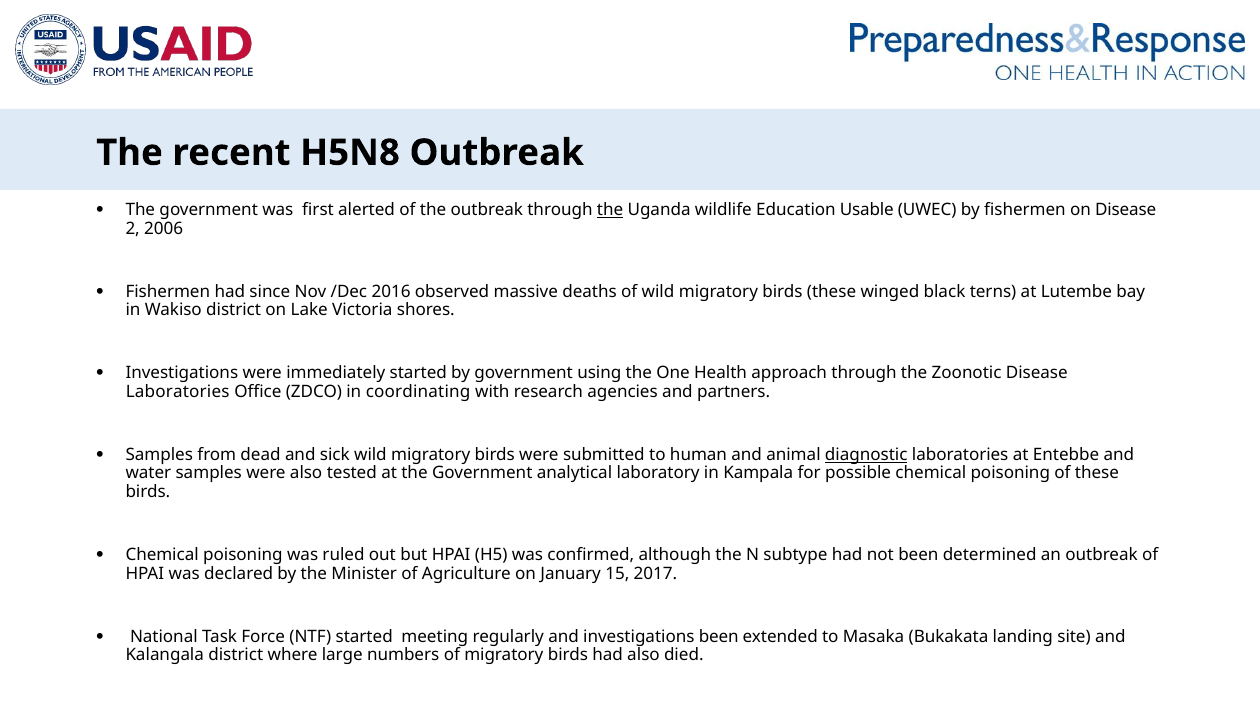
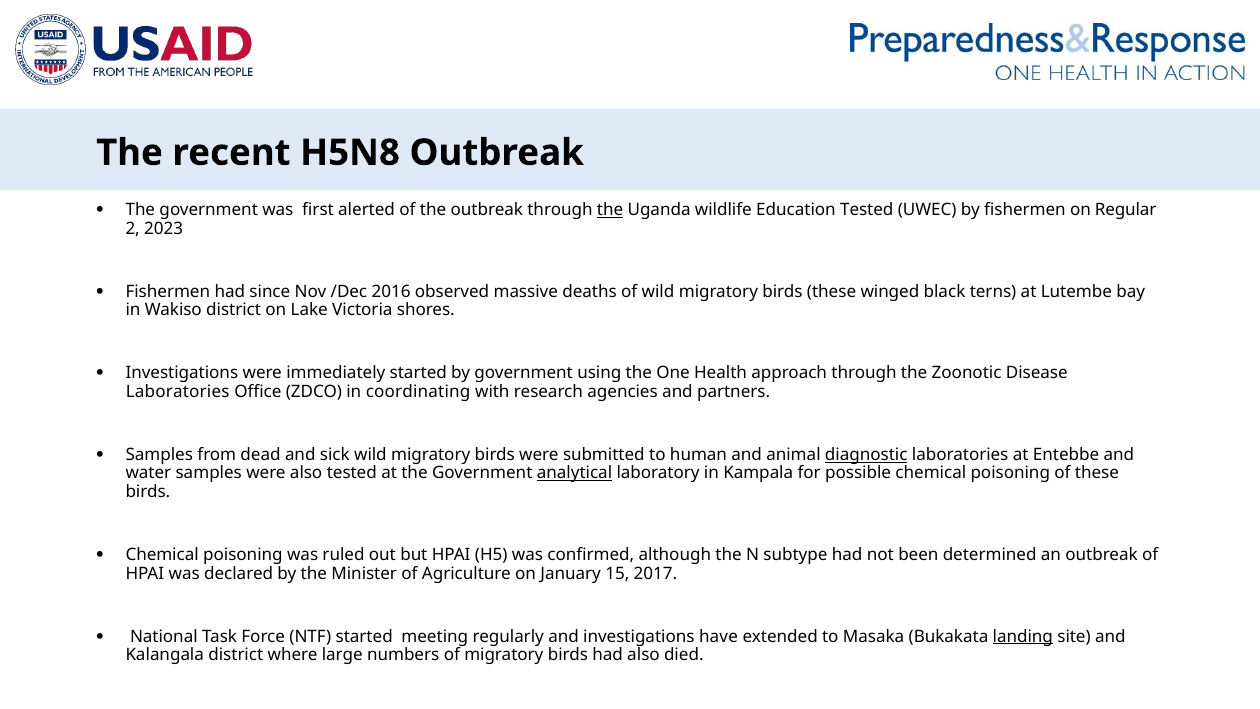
Education Usable: Usable -> Tested (867, 210)
on Disease: Disease -> Regular (1126, 210)
2006: 2006 -> 2023 (164, 228)
analytical underline: none -> present (575, 473)
investigations been: been -> have (718, 636)
landing underline: none -> present (1023, 636)
